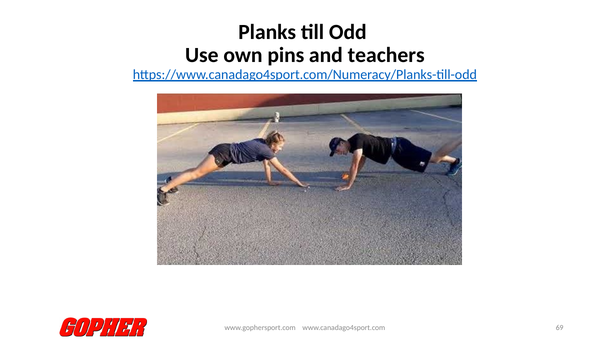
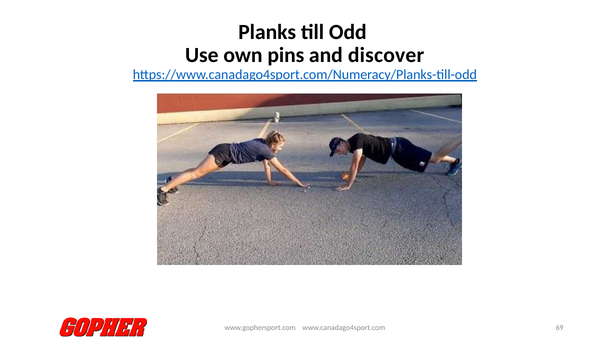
teachers: teachers -> discover (386, 55)
